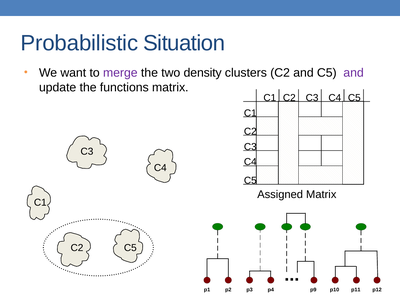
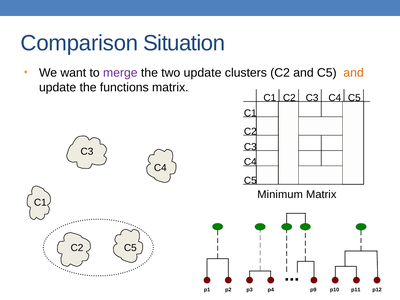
Probabilistic: Probabilistic -> Comparison (79, 43)
two density: density -> update (203, 73)
and colour: purple -> orange (354, 73)
Assigned: Assigned -> Minimum (280, 195)
